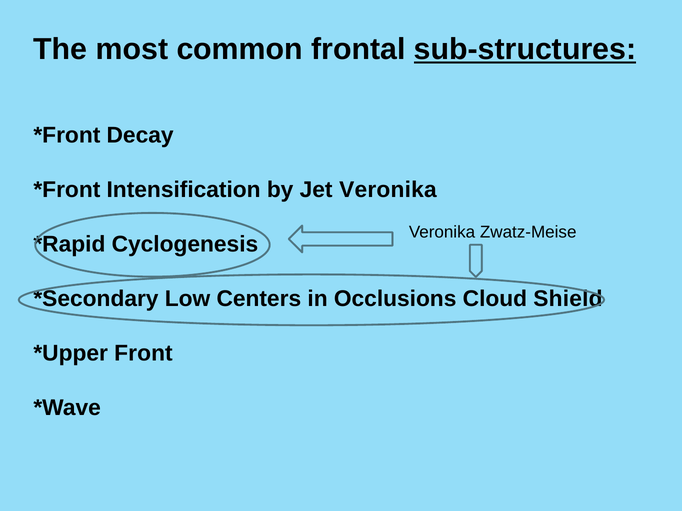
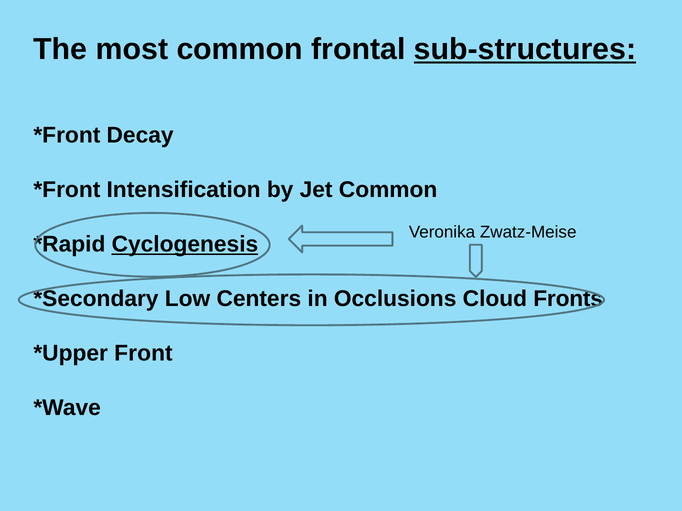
Jet Veronika: Veronika -> Common (388, 190)
Cyclogenesis underline: none -> present (185, 245)
Shield: Shield -> Fronts (568, 299)
